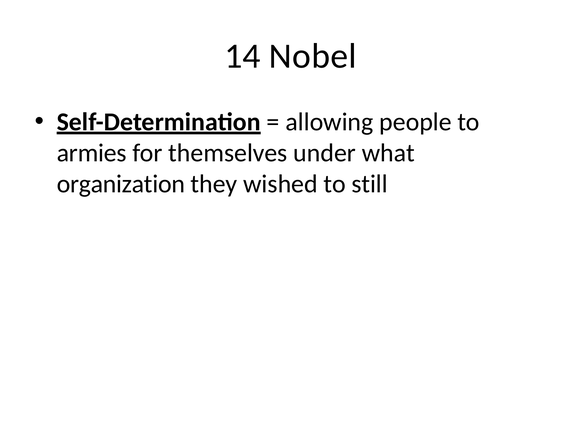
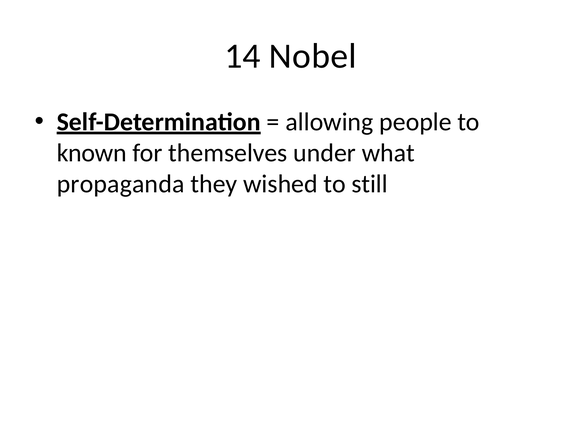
armies: armies -> known (92, 153)
organization: organization -> propaganda (121, 184)
